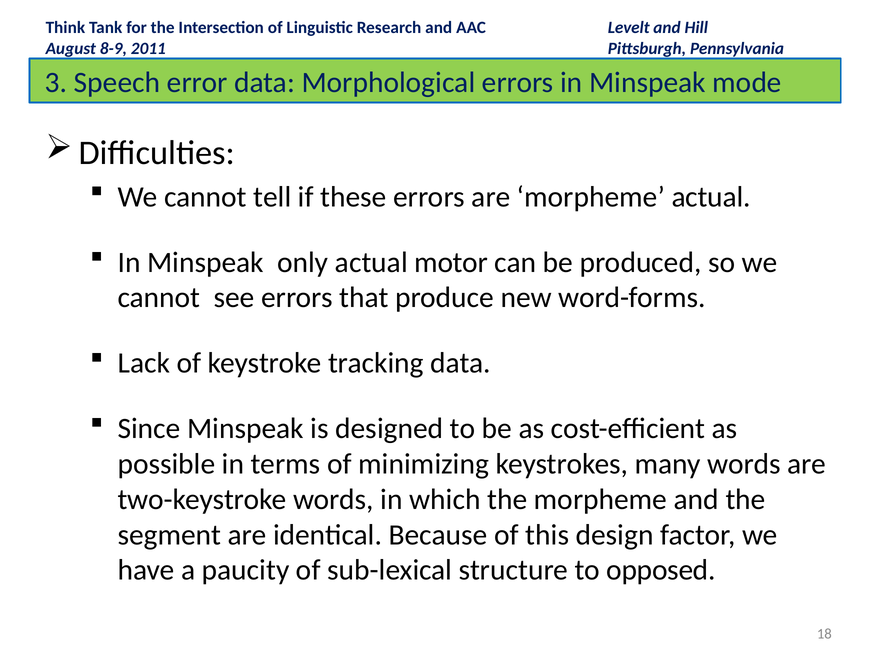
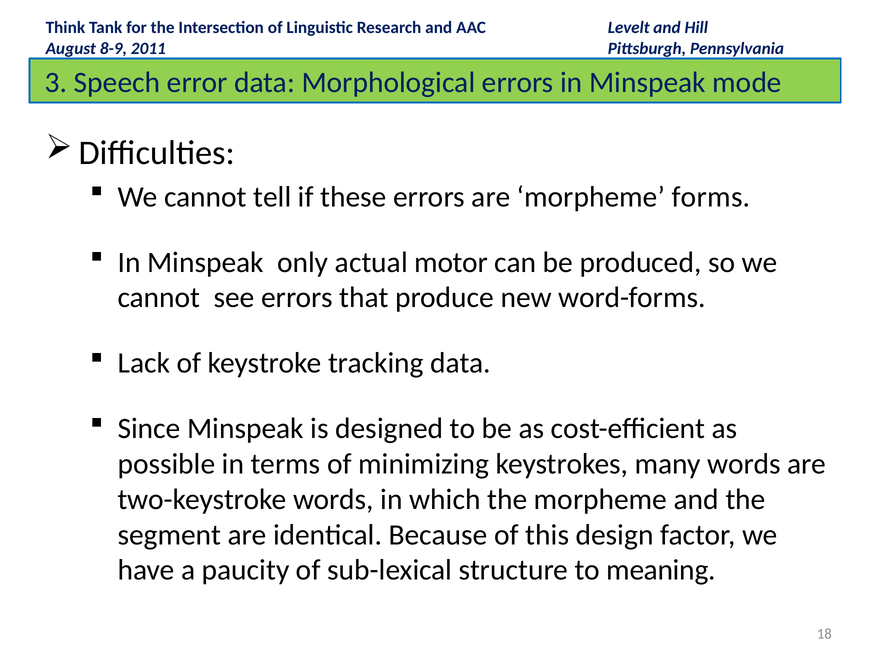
morpheme actual: actual -> forms (711, 197)
opposed: opposed -> meaning (661, 570)
